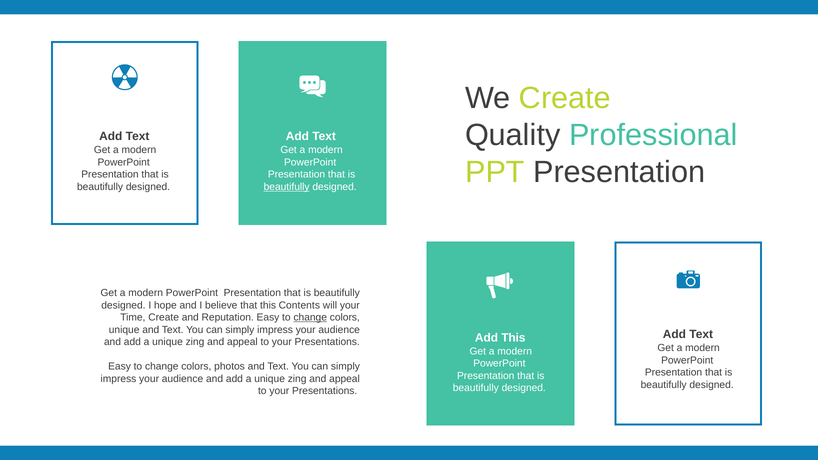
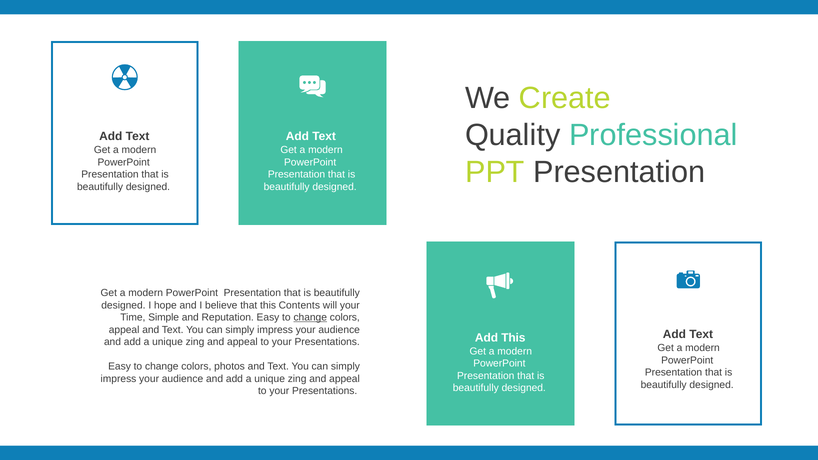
beautifully underline: present -> none (287, 187)
Time Create: Create -> Simple (164, 318)
unique: unique -> appeal (124, 330)
